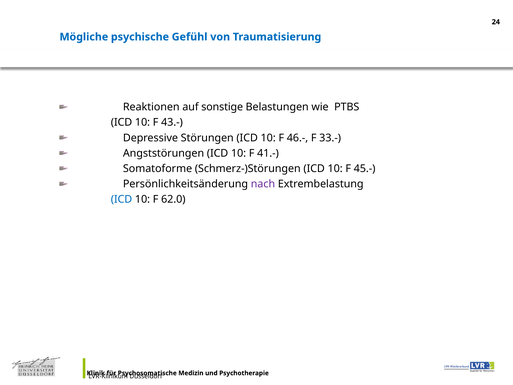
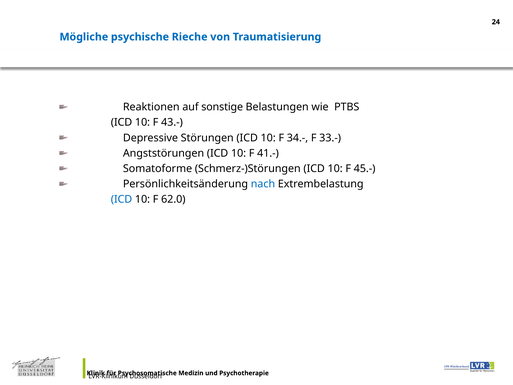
Gefühl: Gefühl -> Rieche (190, 37)
46.-: 46.- -> 34.- (297, 138)
nach colour: purple -> blue (263, 184)
